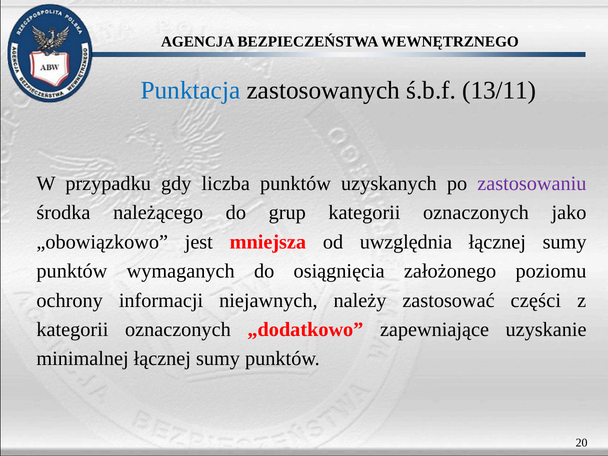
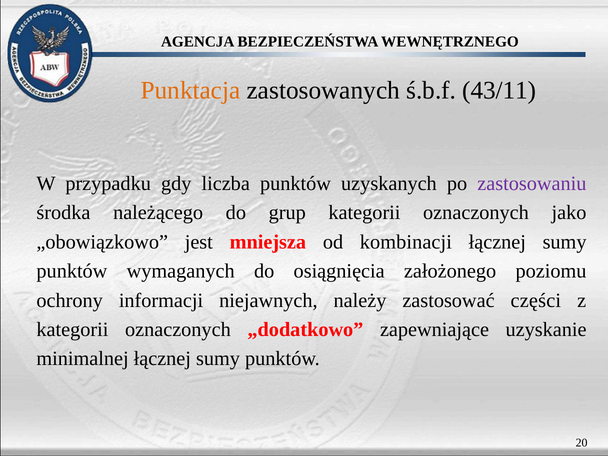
Punktacja colour: blue -> orange (191, 91)
13/11: 13/11 -> 43/11 (499, 91)
uwzględnia: uwzględnia -> kombinacji (406, 242)
